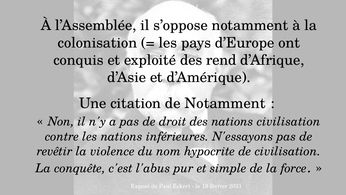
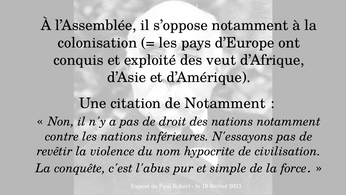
rend: rend -> veut (221, 60)
nations civilisation: civilisation -> notamment (289, 121)
